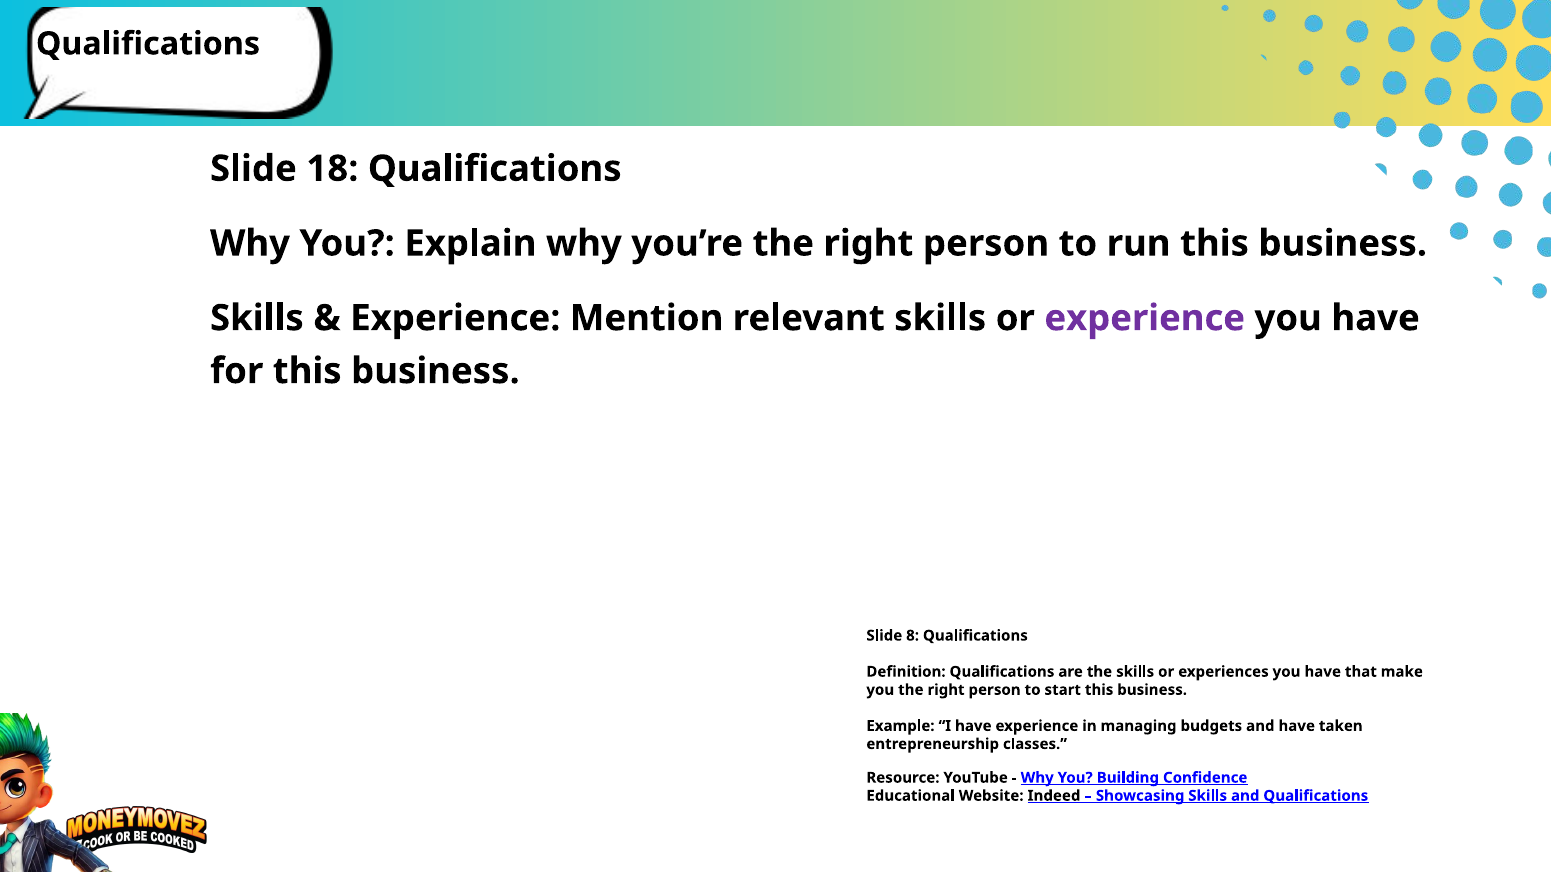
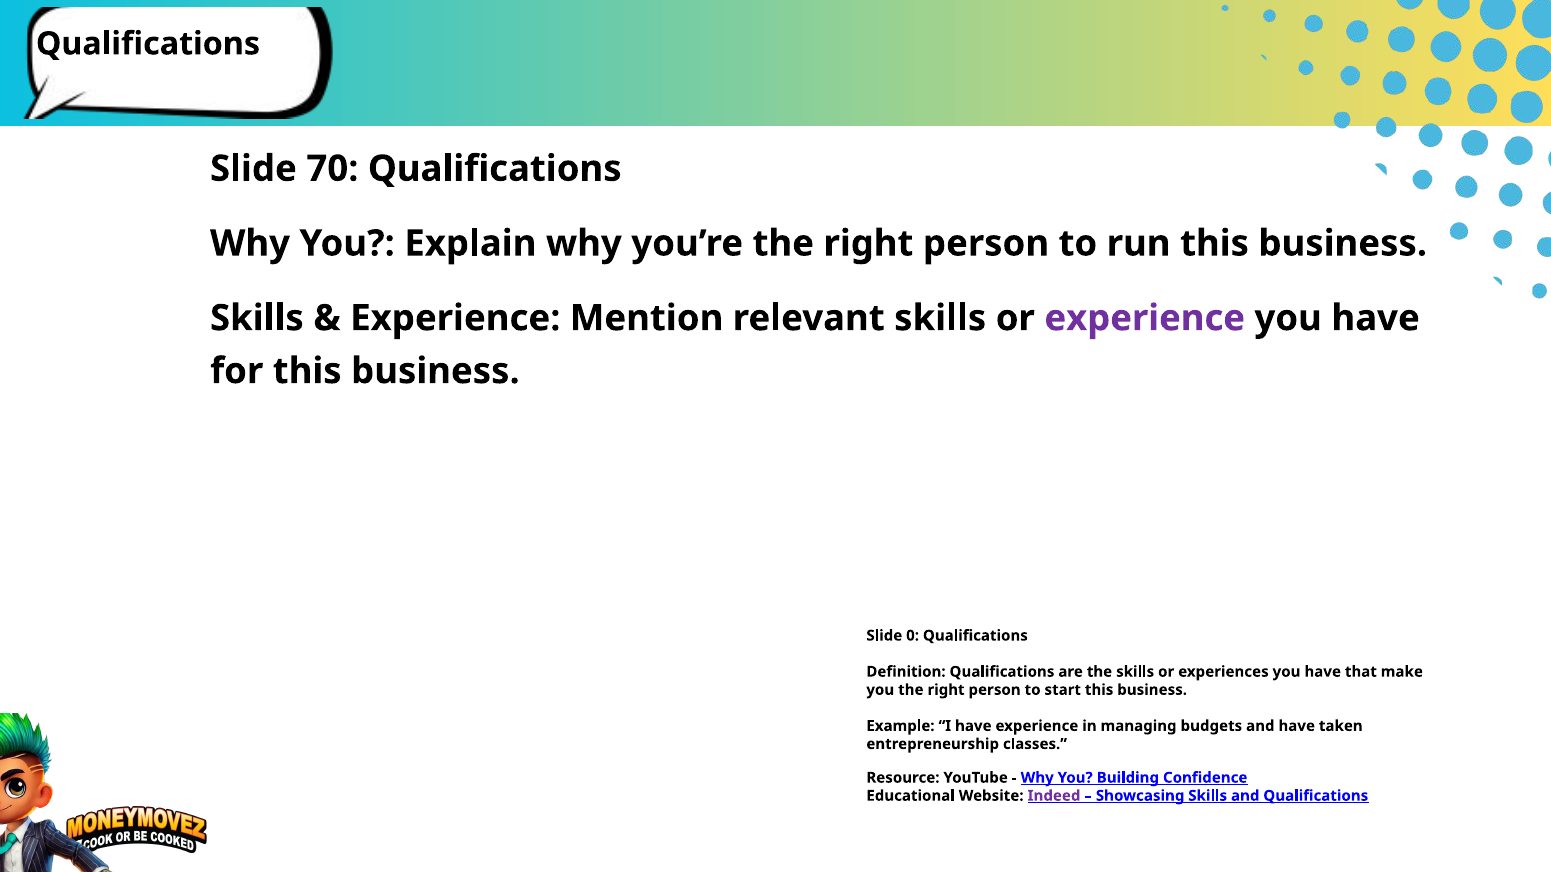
18: 18 -> 70 (332, 169)
8: 8 -> 0 (913, 636)
Indeed colour: black -> purple (1054, 796)
